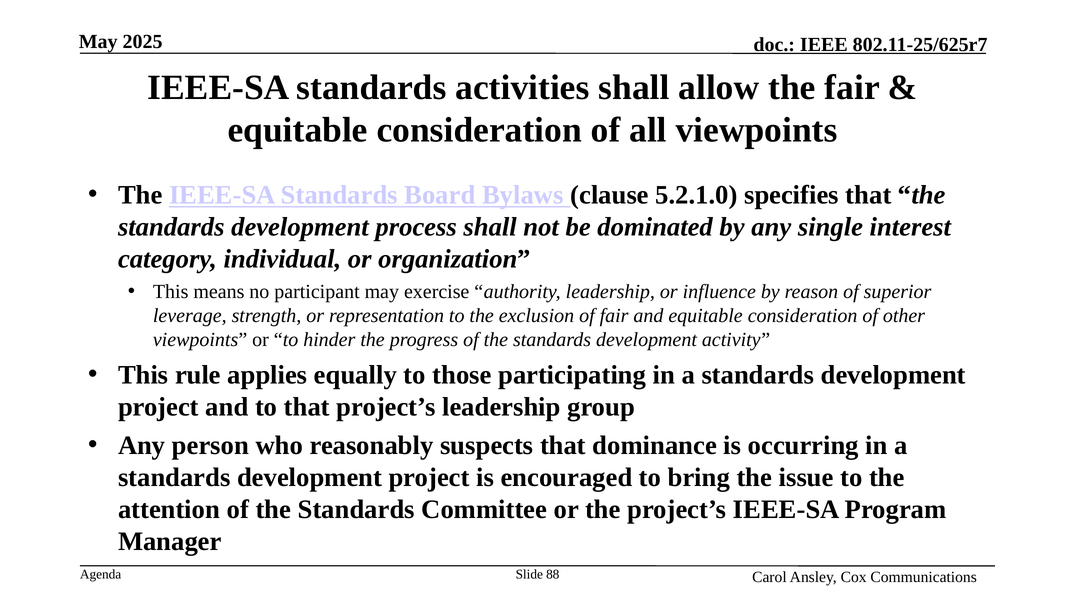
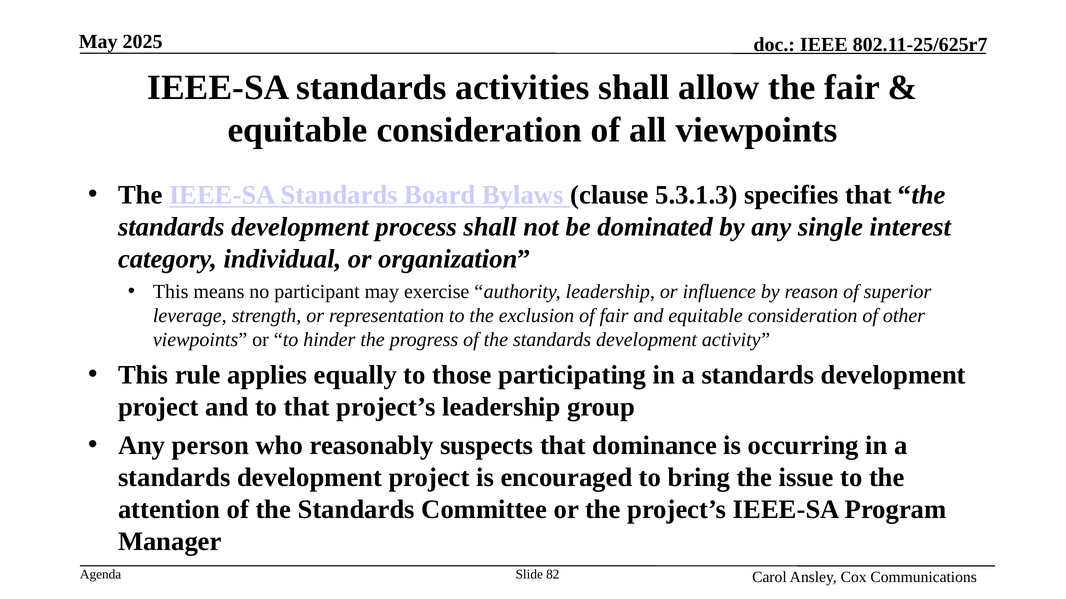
5.2.1.0: 5.2.1.0 -> 5.3.1.3 (696, 195)
88: 88 -> 82 (553, 575)
